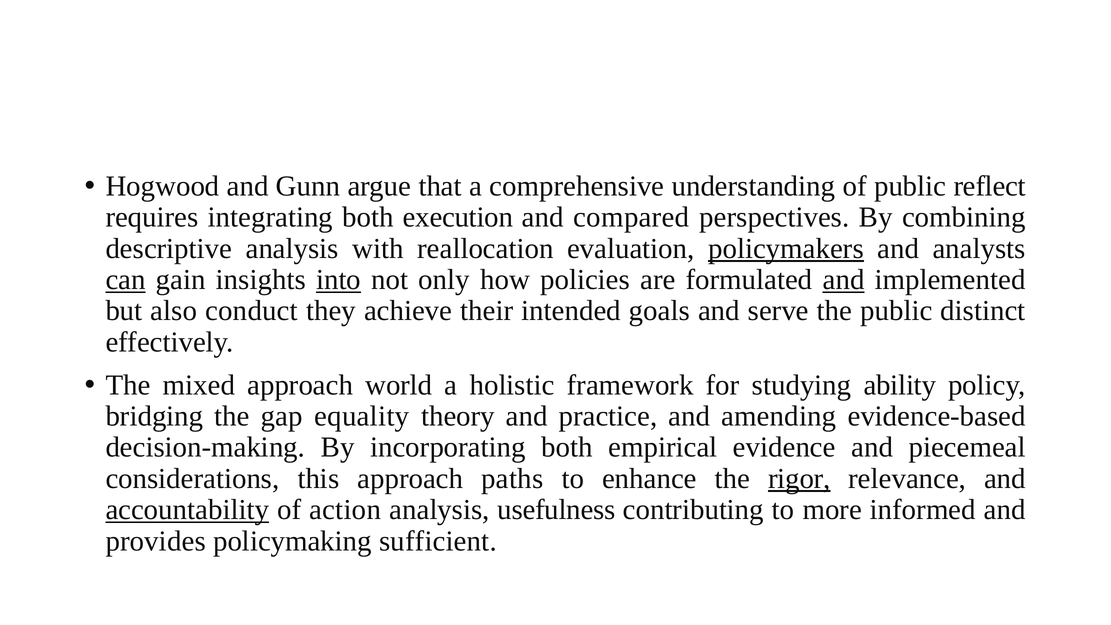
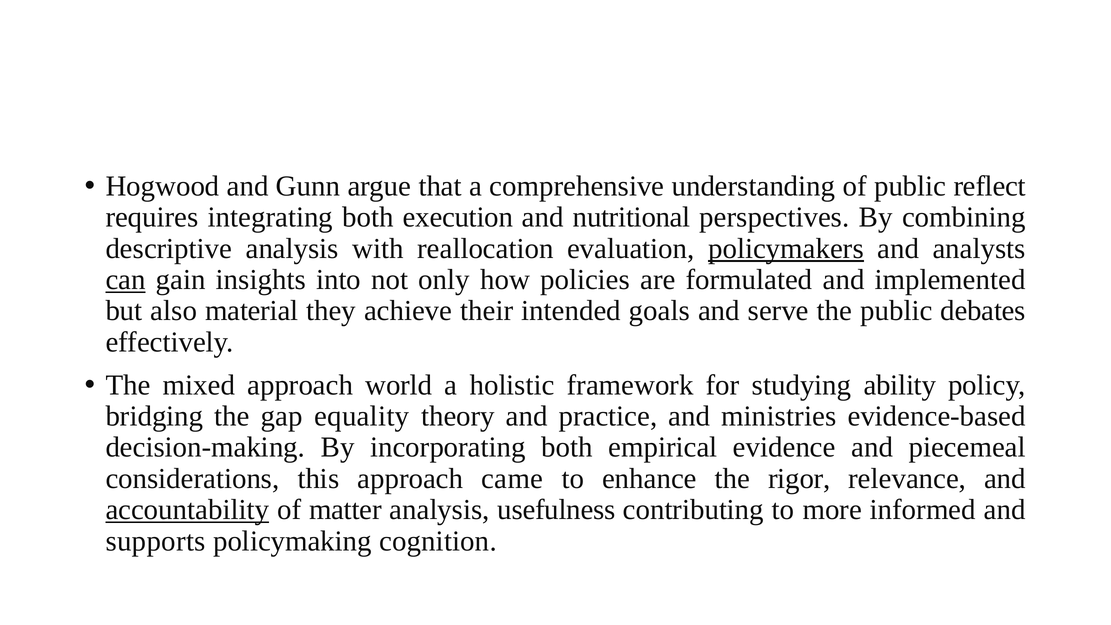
compared: compared -> nutritional (632, 217)
into underline: present -> none (339, 280)
and underline: present -> none (844, 280)
conduct: conduct -> material (252, 311)
distinct: distinct -> debates (983, 311)
amending: amending -> ministries (779, 416)
paths: paths -> came (512, 479)
rigor underline: present -> none (799, 479)
action: action -> matter (345, 510)
provides: provides -> supports (156, 541)
sufficient: sufficient -> cognition (438, 541)
